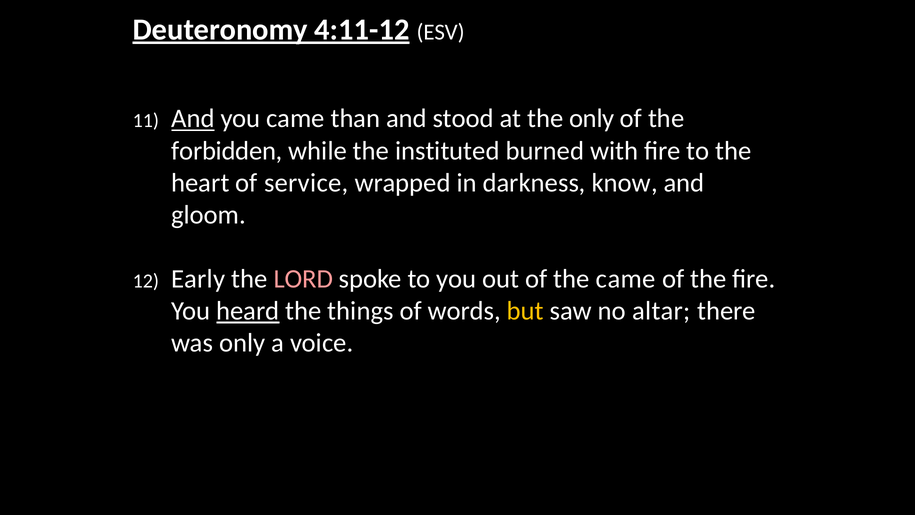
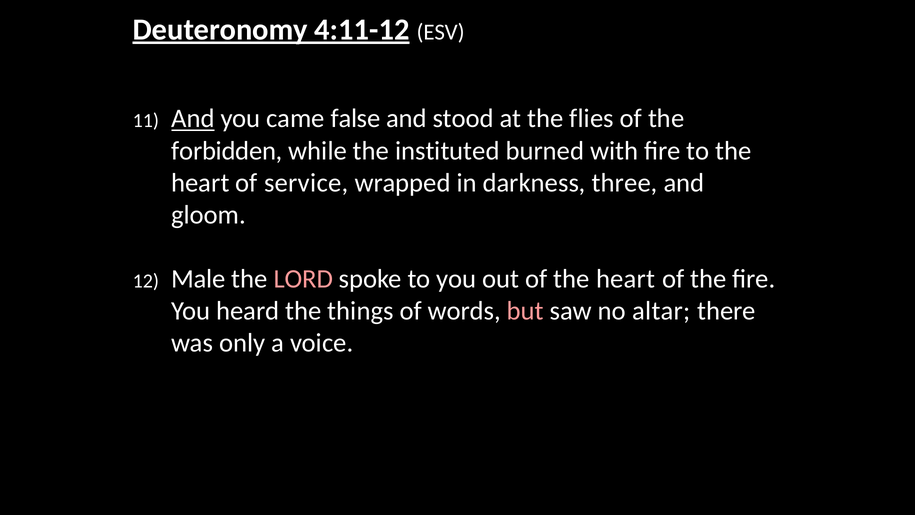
than: than -> false (355, 119)
the only: only -> flies (592, 119)
know: know -> three (625, 183)
Early: Early -> Male (198, 279)
of the came: came -> heart (626, 279)
heard underline: present -> none (248, 311)
but colour: yellow -> pink (525, 311)
